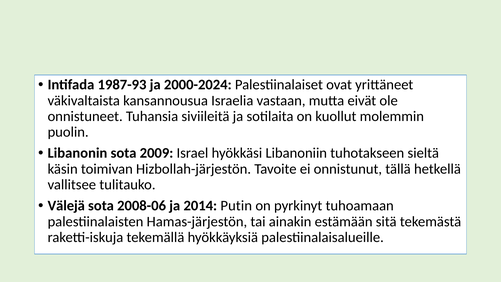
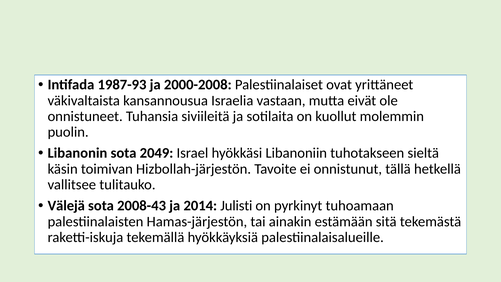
2000-2024: 2000-2024 -> 2000-2008 (198, 85)
2009: 2009 -> 2049 (156, 153)
2008-06: 2008-06 -> 2008-43 (142, 206)
Putin: Putin -> Julisti (236, 206)
